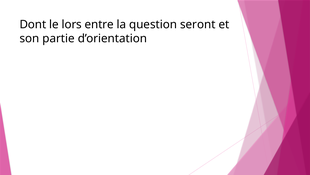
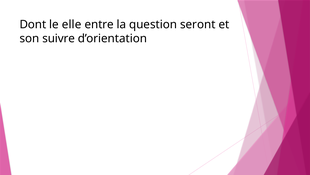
lors: lors -> elle (72, 24)
partie: partie -> suivre (59, 38)
